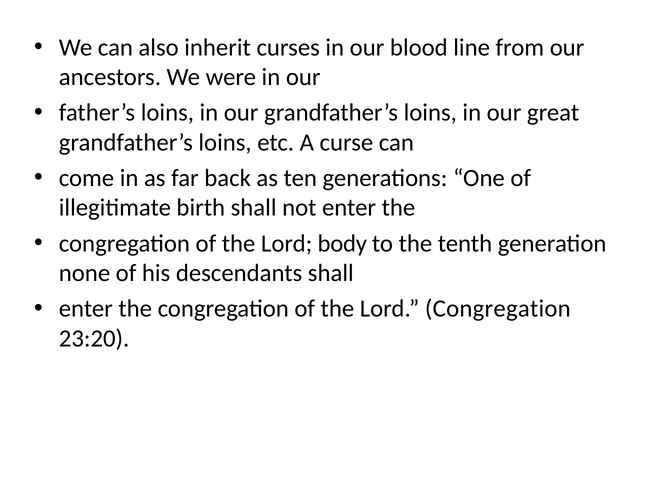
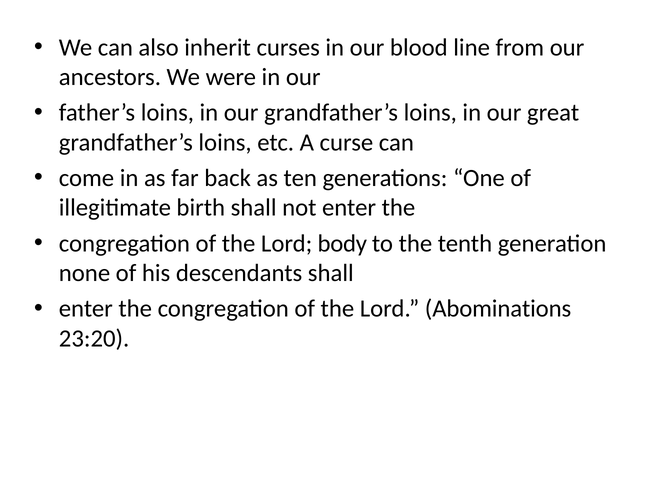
Lord Congregation: Congregation -> Abominations (498, 309)
